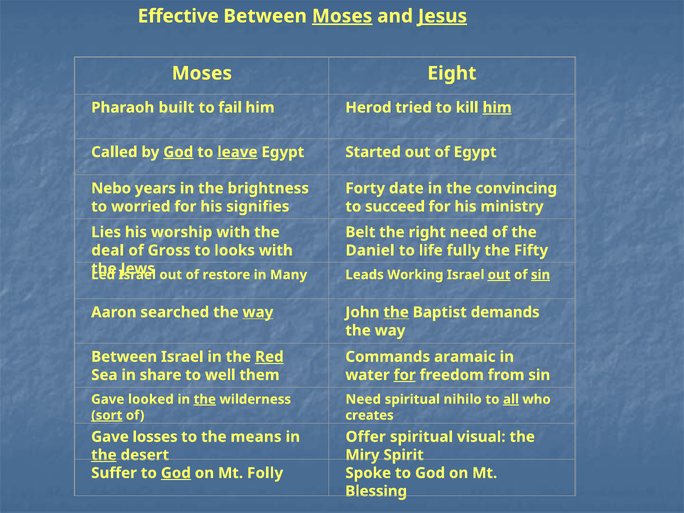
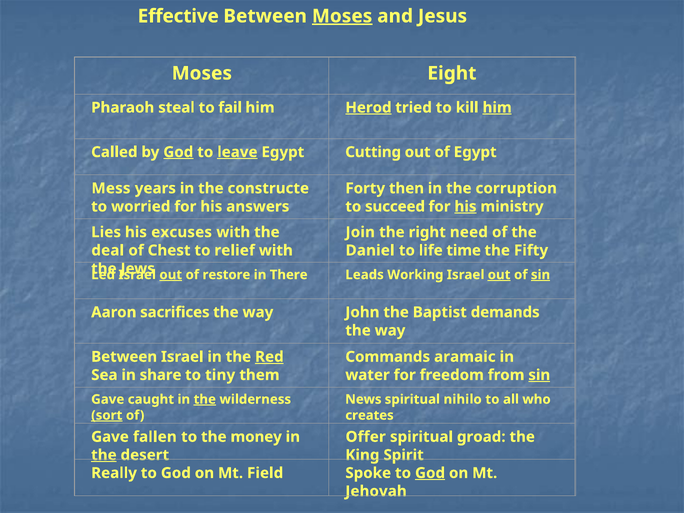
Jesus underline: present -> none (443, 16)
built: built -> steal (176, 108)
Herod underline: none -> present (368, 108)
Started: Started -> Cutting (373, 152)
Nebo: Nebo -> Mess (111, 188)
brightness: brightness -> constructe (268, 188)
date: date -> then (406, 188)
convincing: convincing -> corruption (516, 188)
signifies: signifies -> answers (258, 207)
his underline: none -> present (465, 207)
worship: worship -> excuses (182, 232)
Belt: Belt -> Join (360, 232)
Gross: Gross -> Chest (169, 250)
looks: looks -> relief (235, 250)
fully: fully -> time (464, 250)
out underline: none -> present (171, 275)
Many: Many -> There (289, 275)
searched: searched -> sacrifices (175, 312)
way underline: present -> none (258, 312)
the underline: present -> none (396, 312)
well: well -> tiny (220, 375)
for underline: present -> none (405, 375)
sin underline: none -> present (539, 375)
looked: looked -> caught (151, 399)
Need: Need -> News (363, 399)
all underline: present -> none (511, 399)
losses: losses -> fallen (155, 437)
means: means -> money (256, 437)
visual: visual -> groad (481, 437)
Miry: Miry -> King (362, 455)
Suffer: Suffer -> Really (114, 473)
God underline: present -> none (176, 473)
Folly: Folly -> Field (265, 473)
God underline: none -> present (430, 473)
Blessing: Blessing -> Jehovah (376, 491)
